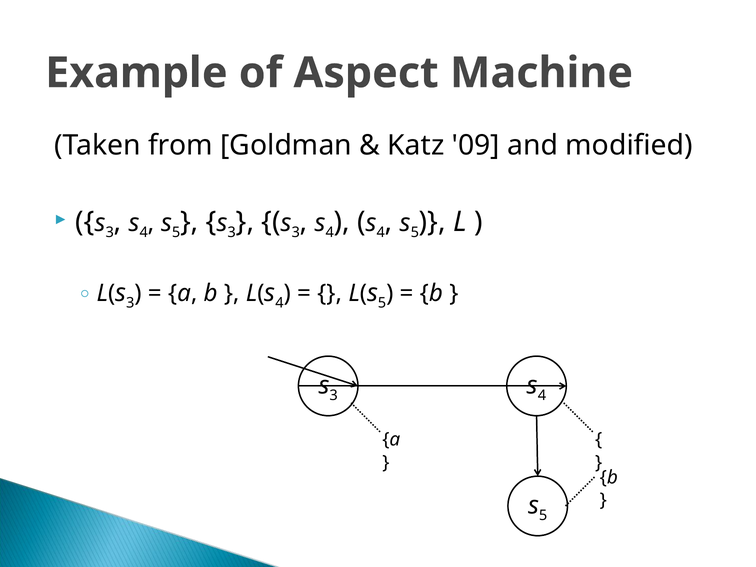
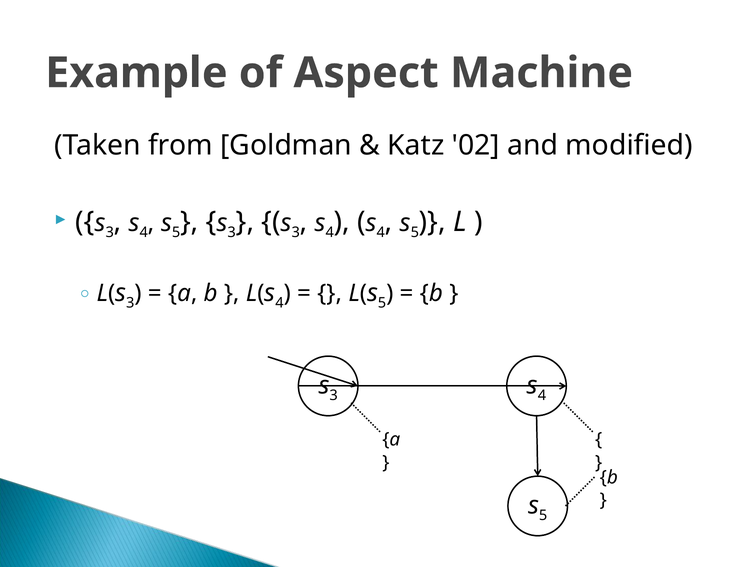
09: 09 -> 02 (476, 145)
